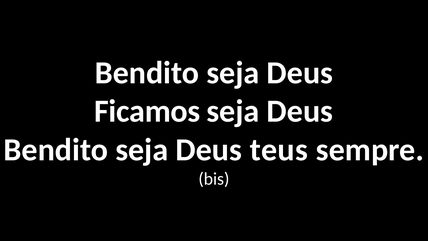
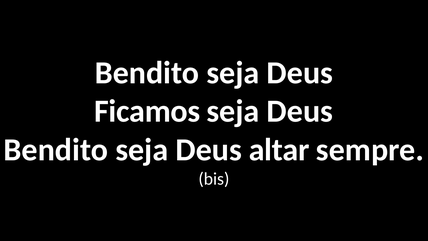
teus: teus -> altar (279, 150)
